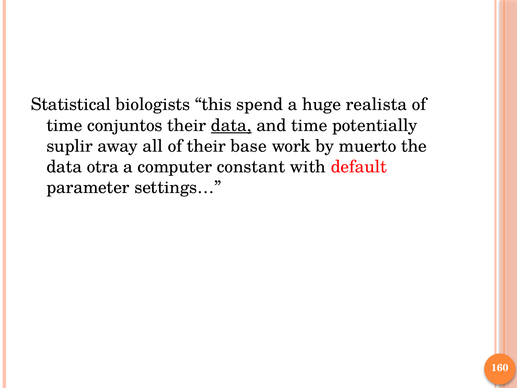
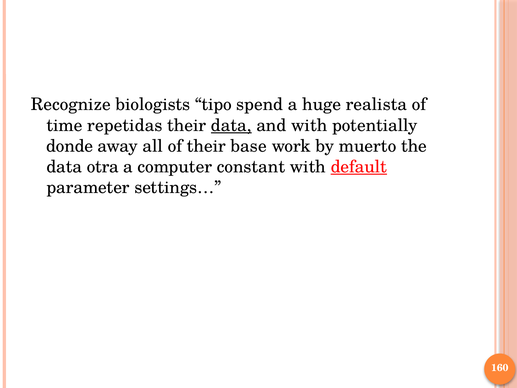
Statistical: Statistical -> Recognize (71, 105)
this: this -> tipo (213, 105)
conjuntos: conjuntos -> repetidas (125, 125)
and time: time -> with (309, 125)
suplir: suplir -> donde (70, 146)
default underline: none -> present (359, 167)
